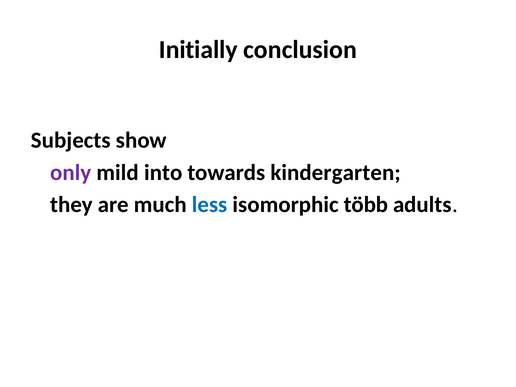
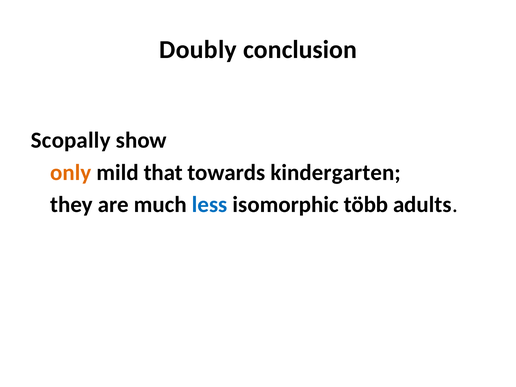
Initially: Initially -> Doubly (198, 50)
Subjects: Subjects -> Scopally (71, 140)
only colour: purple -> orange (71, 172)
into: into -> that (163, 172)
